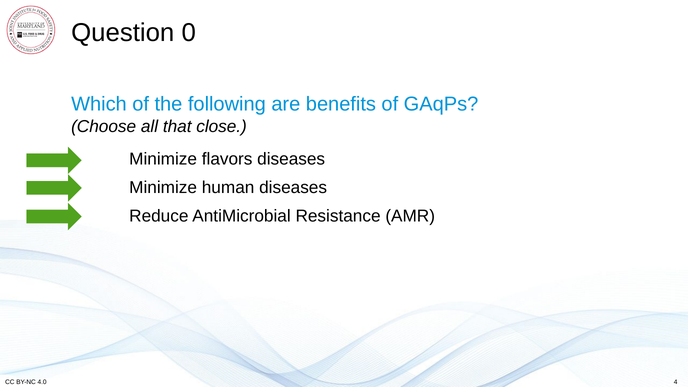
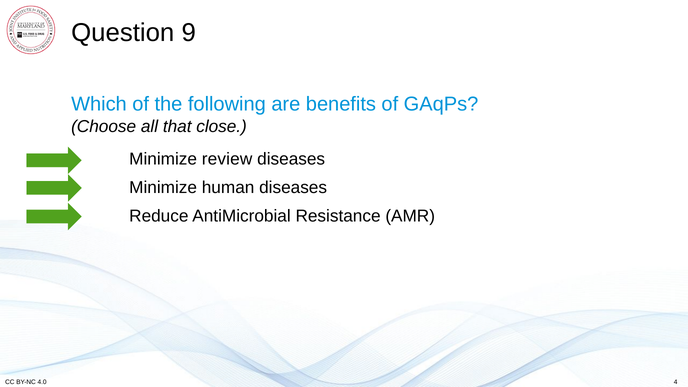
0: 0 -> 9 (189, 33)
flavors: flavors -> review (227, 159)
